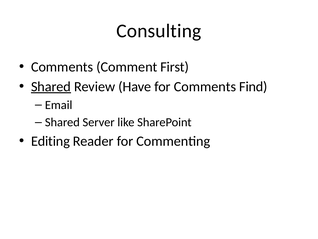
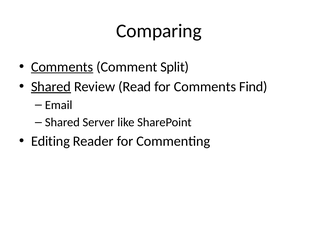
Consulting: Consulting -> Comparing (159, 31)
Comments underline: none -> present (62, 67)
First: First -> Split (175, 67)
Have: Have -> Read (135, 87)
